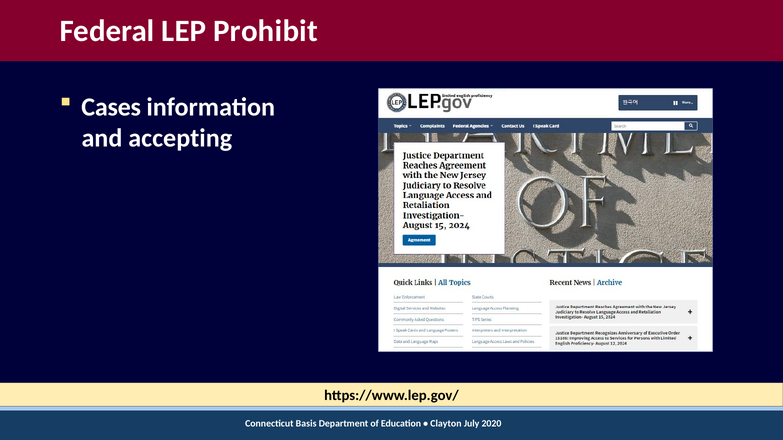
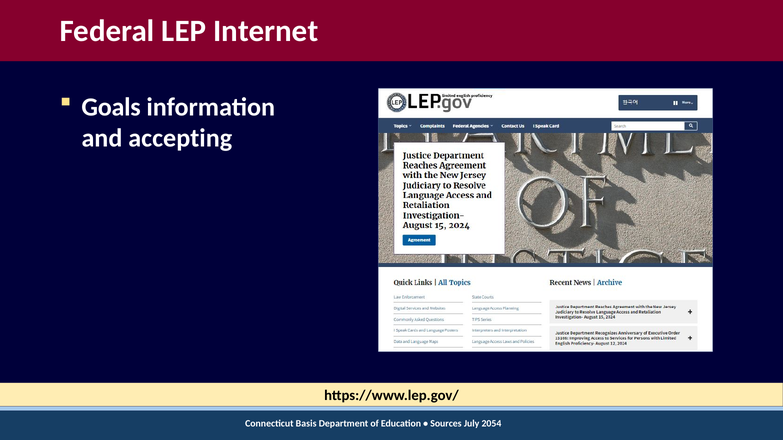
Prohibit: Prohibit -> Internet (266, 31)
Cases: Cases -> Goals (111, 107)
Clayton: Clayton -> Sources (446, 424)
2020: 2020 -> 2054 (491, 424)
